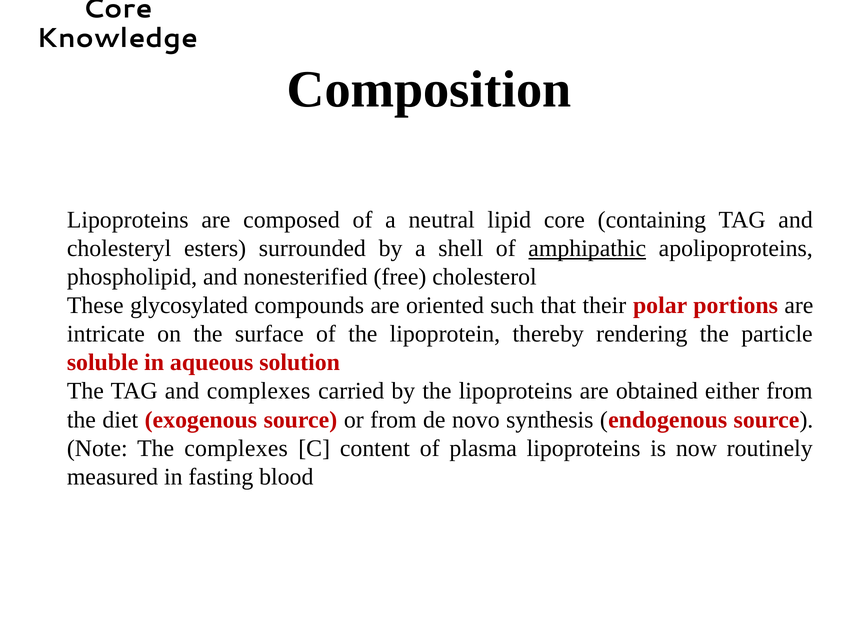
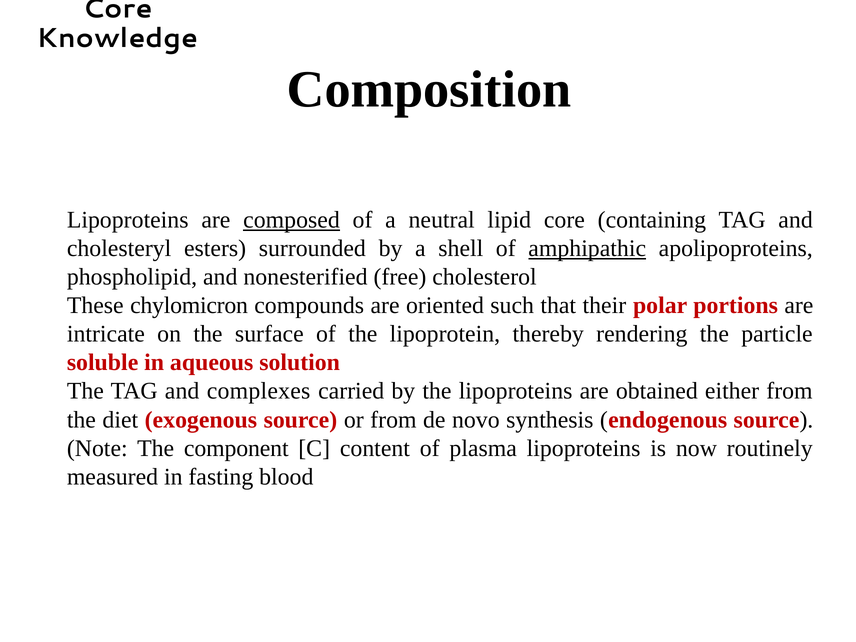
composed underline: none -> present (292, 220)
glycosylated: glycosylated -> chylomicron (189, 305)
The complexes: complexes -> component (236, 448)
